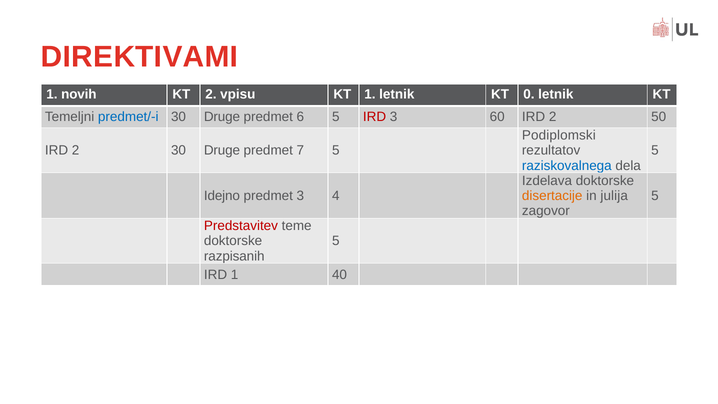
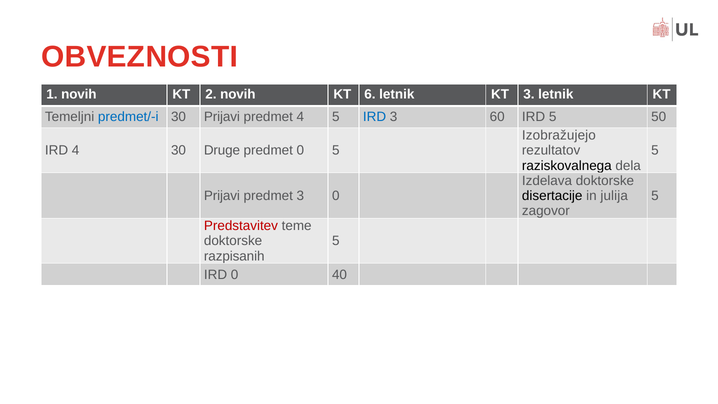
DIREKTIVAMI: DIREKTIVAMI -> OBVEZNOSTI (140, 57)
2 vpisu: vpisu -> novih (238, 94)
KT 1: 1 -> 6 (370, 94)
KT 0: 0 -> 3 (529, 94)
Druge: Druge -> Prijavi (222, 117)
predmet 6: 6 -> 4 (300, 117)
IRD colour: red -> blue (375, 117)
60 IRD 2: 2 -> 5 (553, 117)
Podiplomski: Podiplomski -> Izobražujejo (559, 135)
2: 2 -> 4 (76, 150)
predmet 7: 7 -> 0 (300, 150)
raziskovalnega colour: blue -> black (567, 166)
Idejno: Idejno -> Prijavi (222, 196)
3 4: 4 -> 0 (336, 196)
disertacije colour: orange -> black (552, 196)
IRD 1: 1 -> 0 (235, 274)
